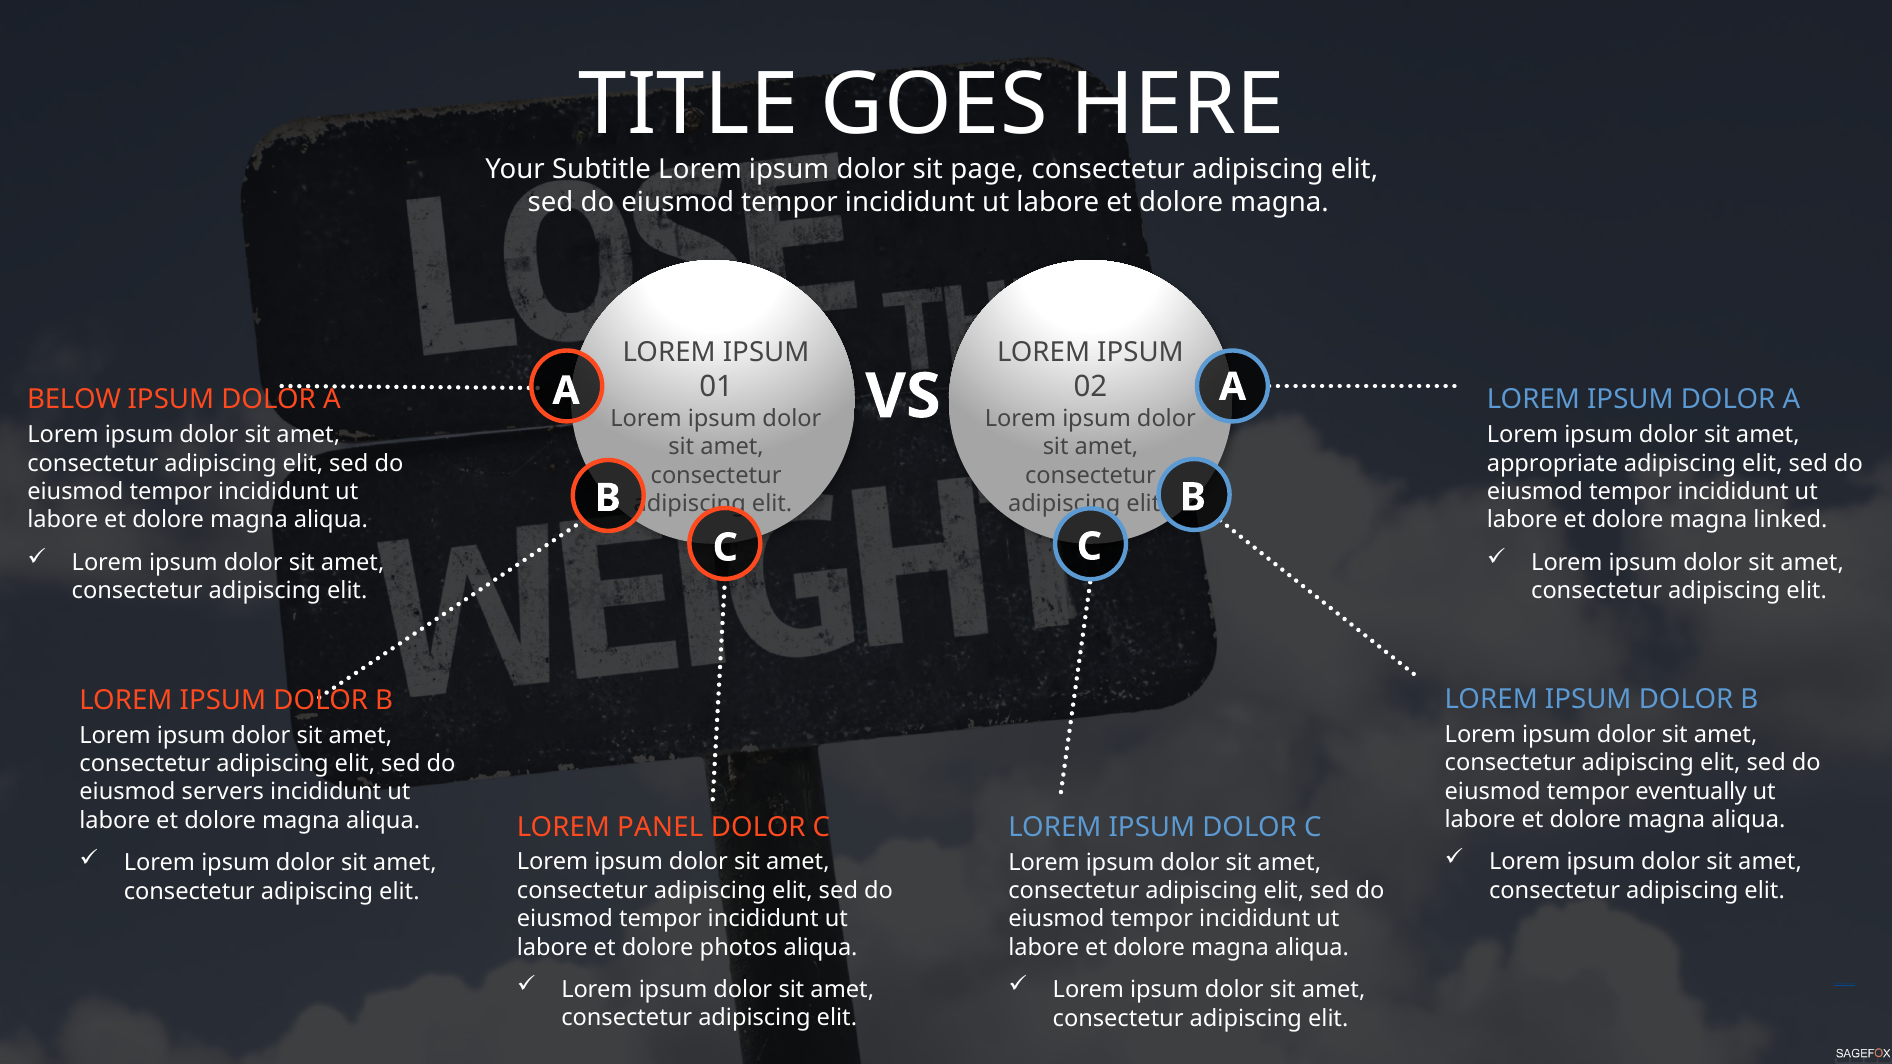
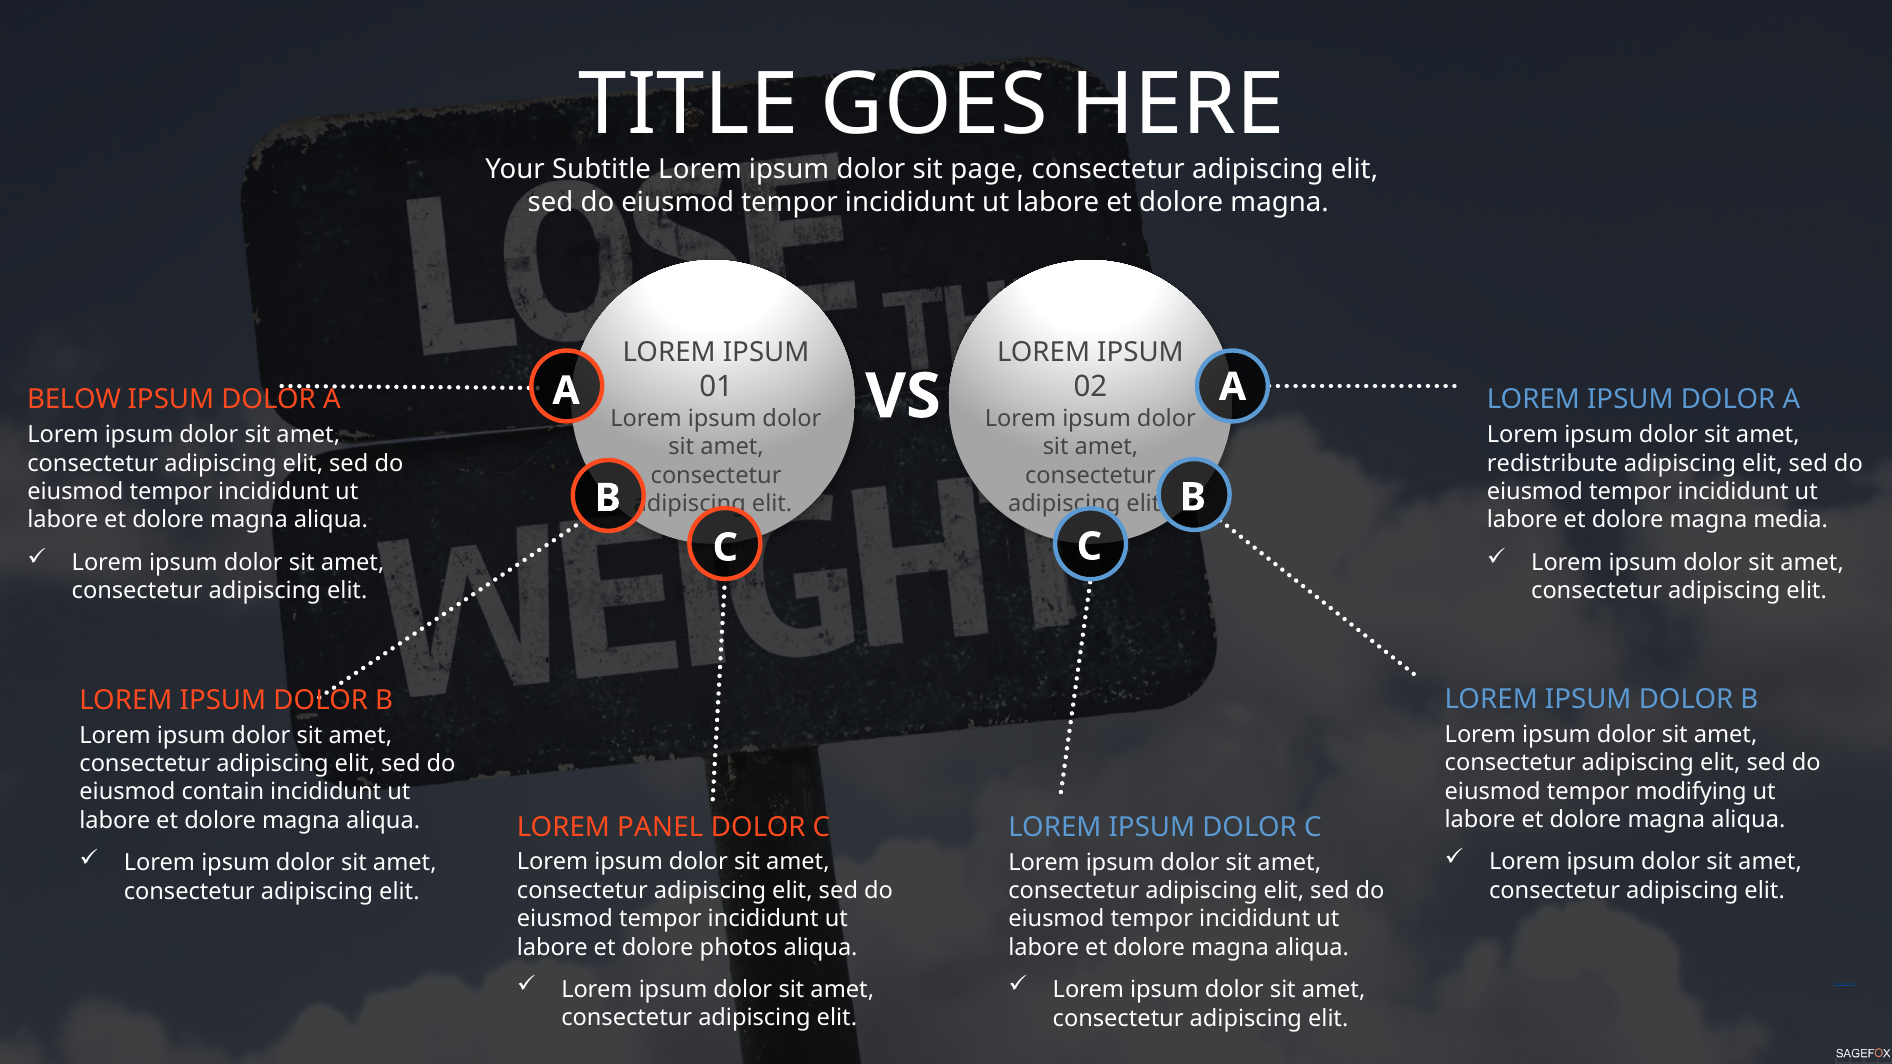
appropriate: appropriate -> redistribute (1552, 463)
linked: linked -> media (1791, 520)
eventually: eventually -> modifying (1691, 791)
servers: servers -> contain (223, 792)
